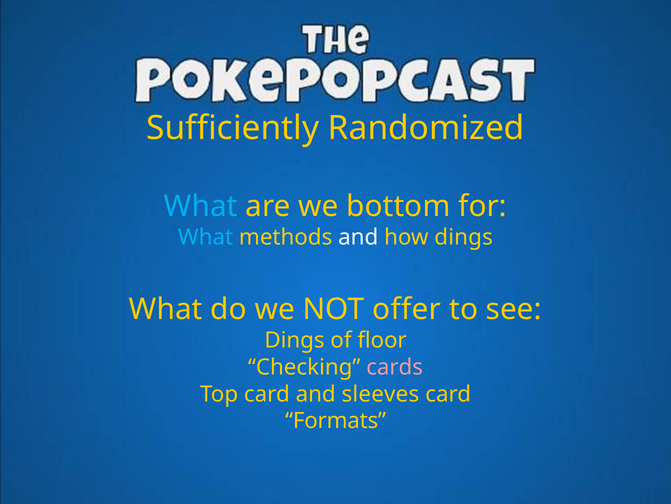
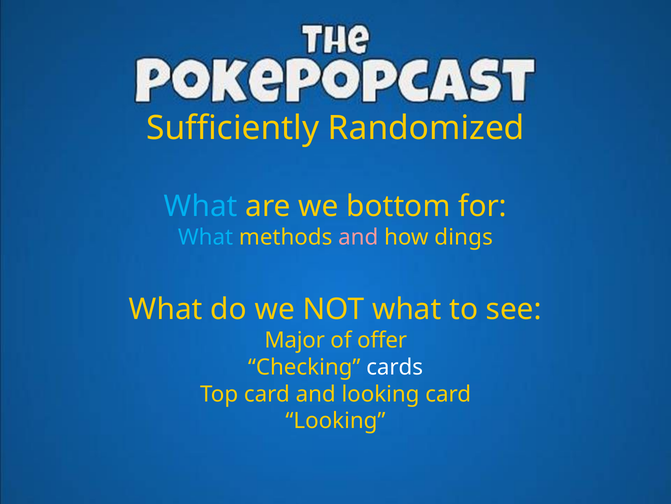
and colour: white -> pink (358, 237)
NOT offer: offer -> what (407, 309)
Dings: Dings -> Major (295, 340)
floor: floor -> offer (382, 340)
cards colour: pink -> white (395, 367)
and sleeves: sleeves -> looking (380, 394)
Formats: Formats -> Looking (335, 420)
